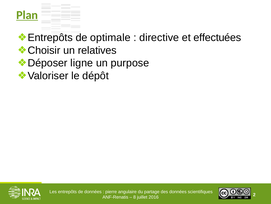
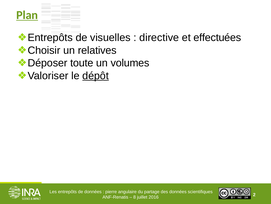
optimale: optimale -> visuelles (110, 37)
ligne: ligne -> toute (82, 63)
purpose: purpose -> volumes (130, 63)
dépôt underline: none -> present (96, 75)
